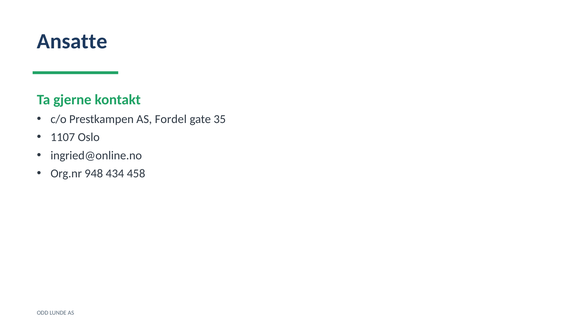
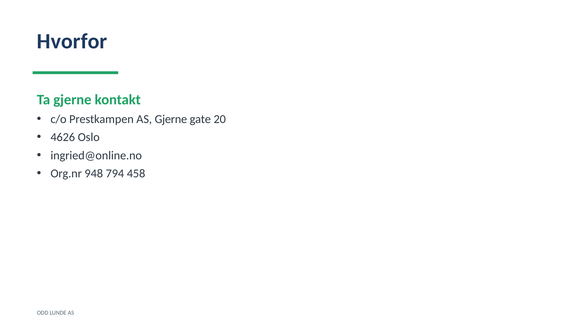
Ansatte: Ansatte -> Hvorfor (72, 41)
AS Fordel: Fordel -> Gjerne (171, 119)
35: 35 -> 20 (220, 119)
1107: 1107 -> 4626 (63, 137)
434: 434 -> 794 (115, 174)
